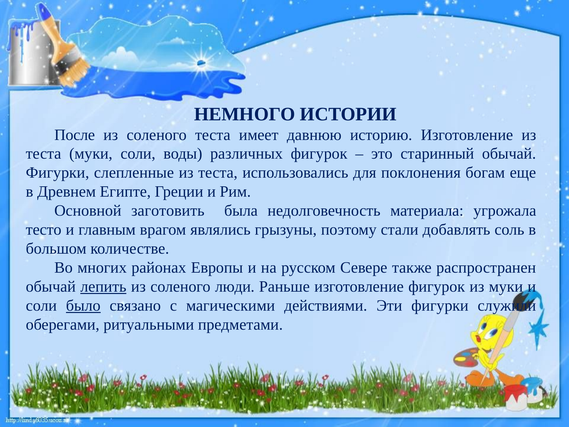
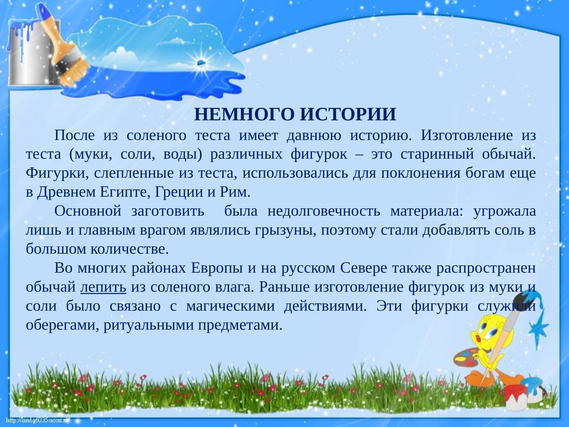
тесто: тесто -> лишь (44, 230)
люди: люди -> влага (235, 286)
было underline: present -> none (83, 305)
